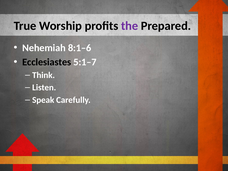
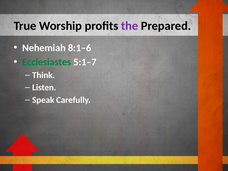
Ecclesiastes colour: black -> green (47, 62)
